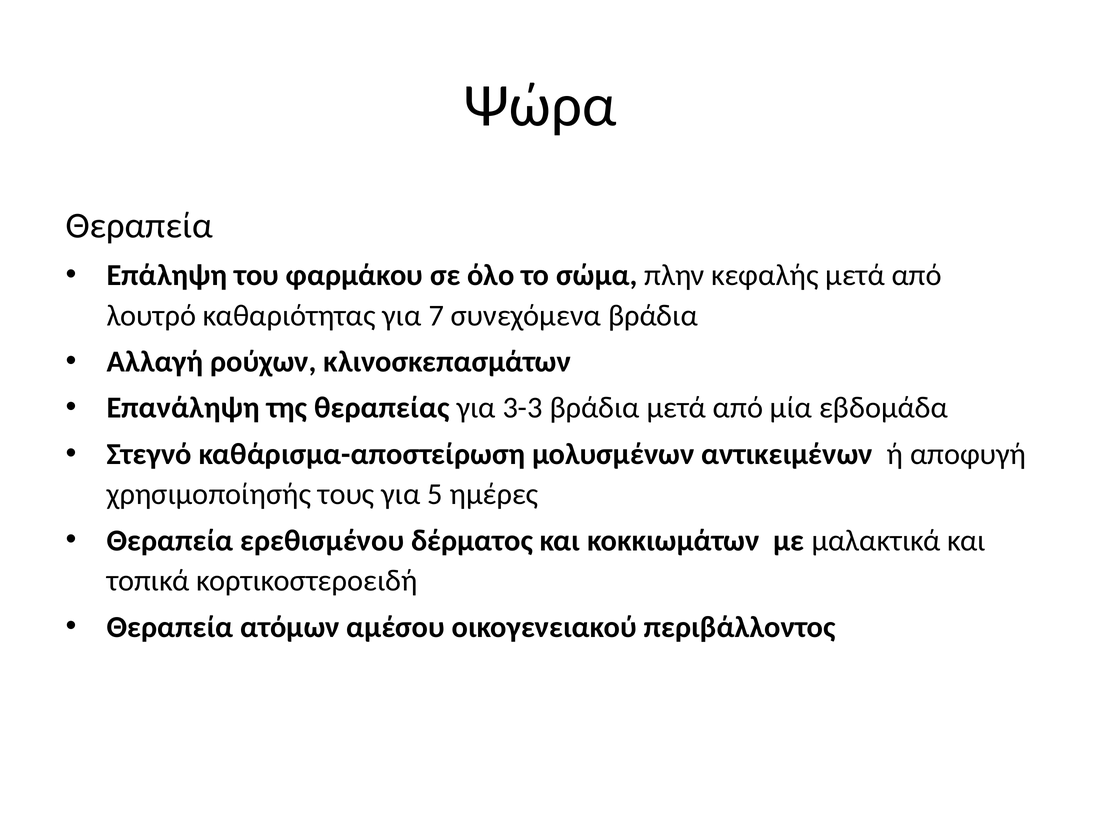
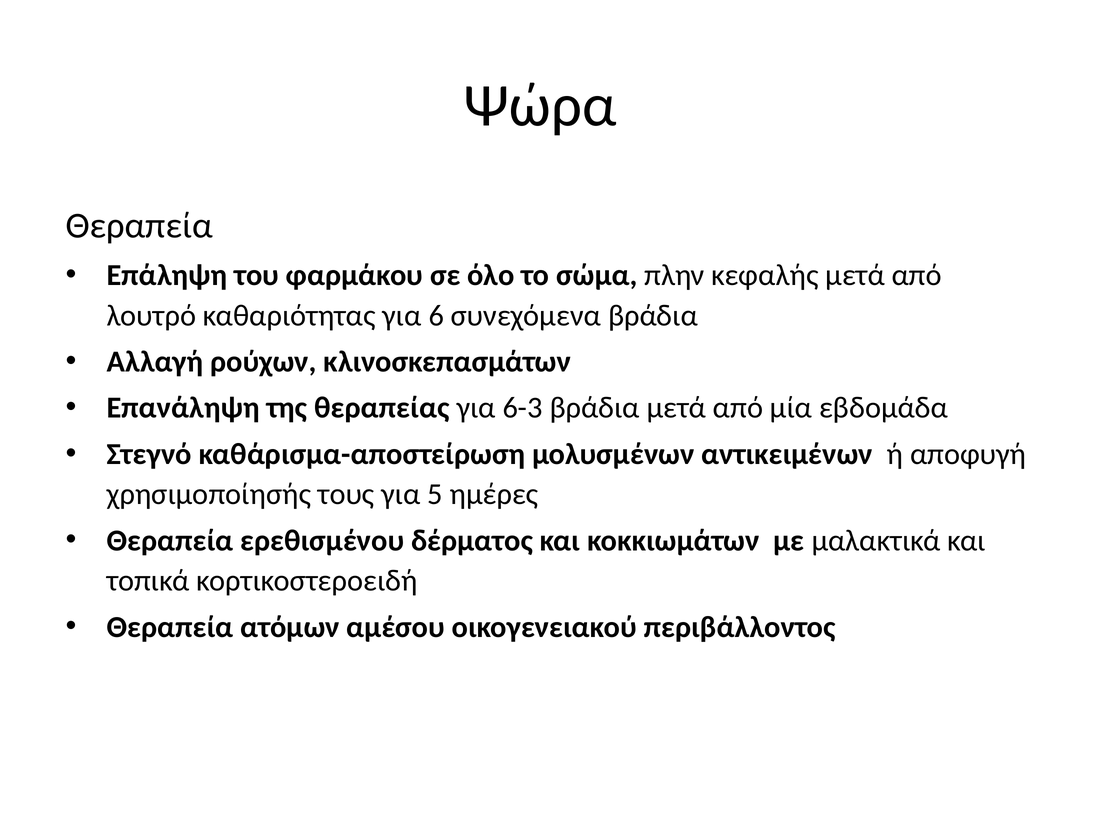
7: 7 -> 6 (436, 315)
3-3: 3-3 -> 6-3 (523, 408)
